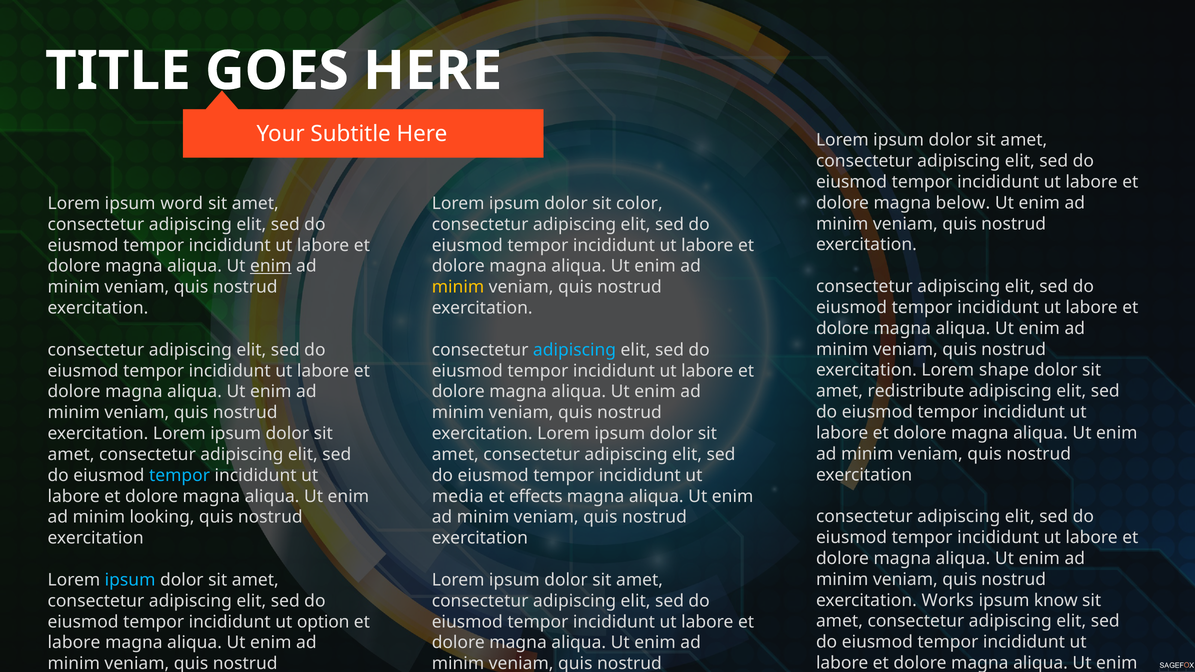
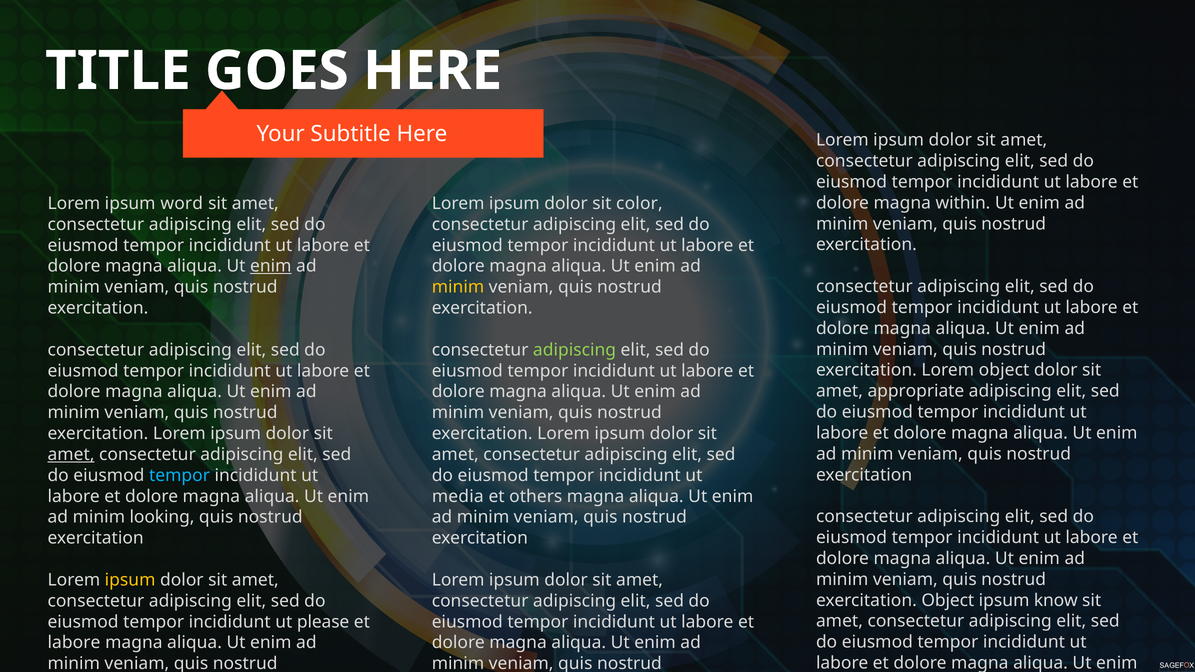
below: below -> within (963, 203)
adipiscing colour: light blue -> light green (575, 350)
Lorem shape: shape -> object (1004, 370)
redistribute: redistribute -> appropriate (916, 391)
amet underline: none -> present (71, 455)
effects: effects -> others (536, 496)
ipsum colour: light blue -> yellow (130, 580)
exercitation Works: Works -> Object (948, 600)
option: option -> please (323, 622)
